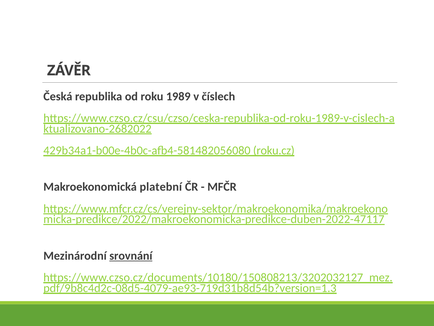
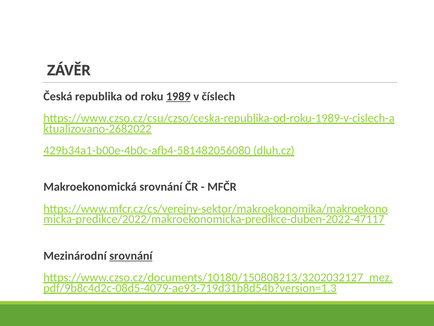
1989 underline: none -> present (178, 96)
roku.cz: roku.cz -> dluh.cz (274, 150)
Makroekonomická platební: platební -> srovnání (161, 187)
